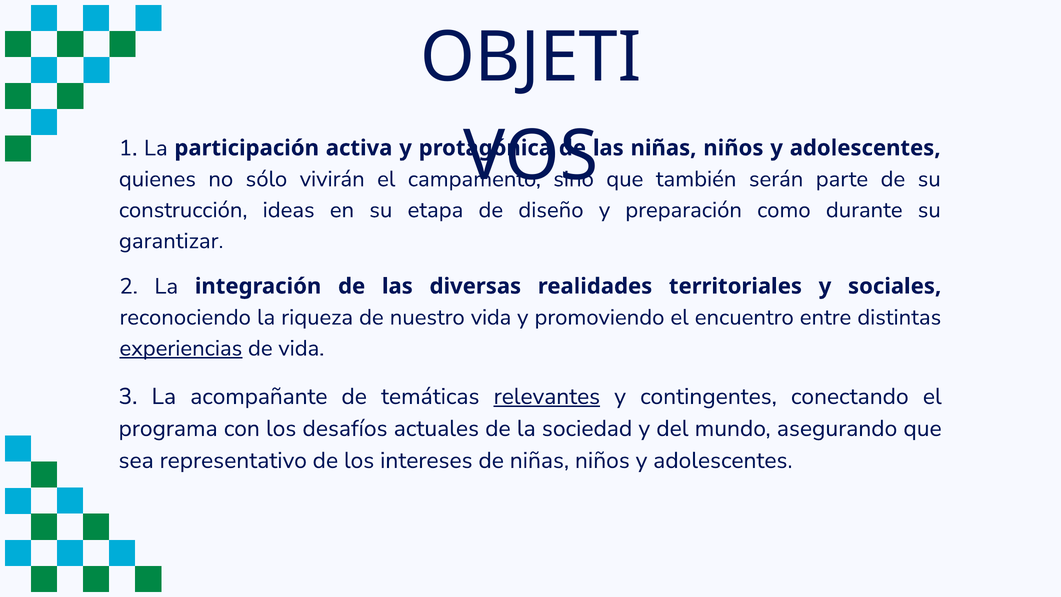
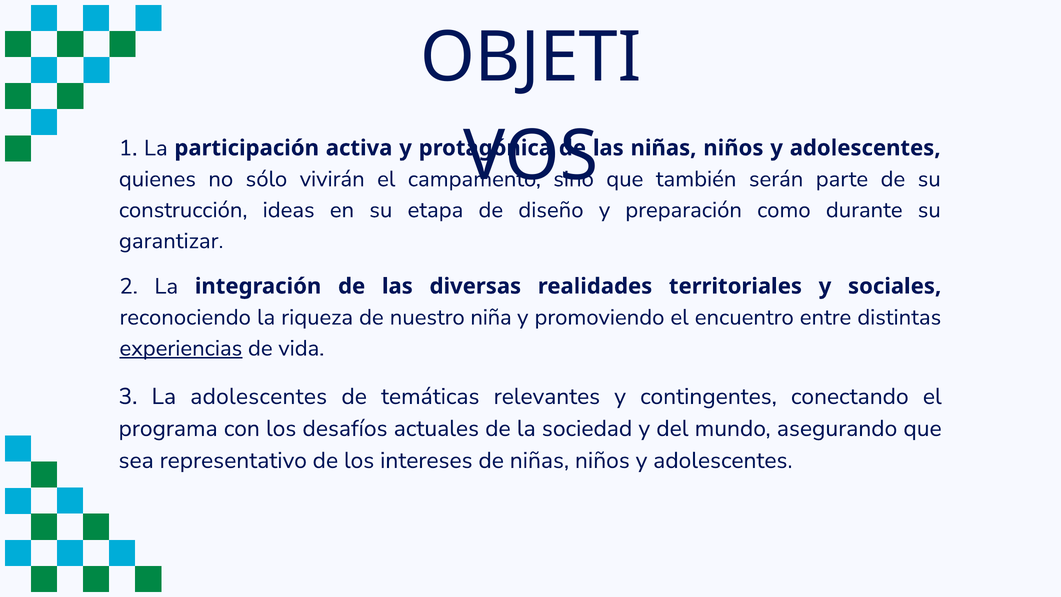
nuestro vida: vida -> niña (491, 317)
La acompañante: acompañante -> adolescentes (259, 396)
relevantes underline: present -> none (547, 396)
